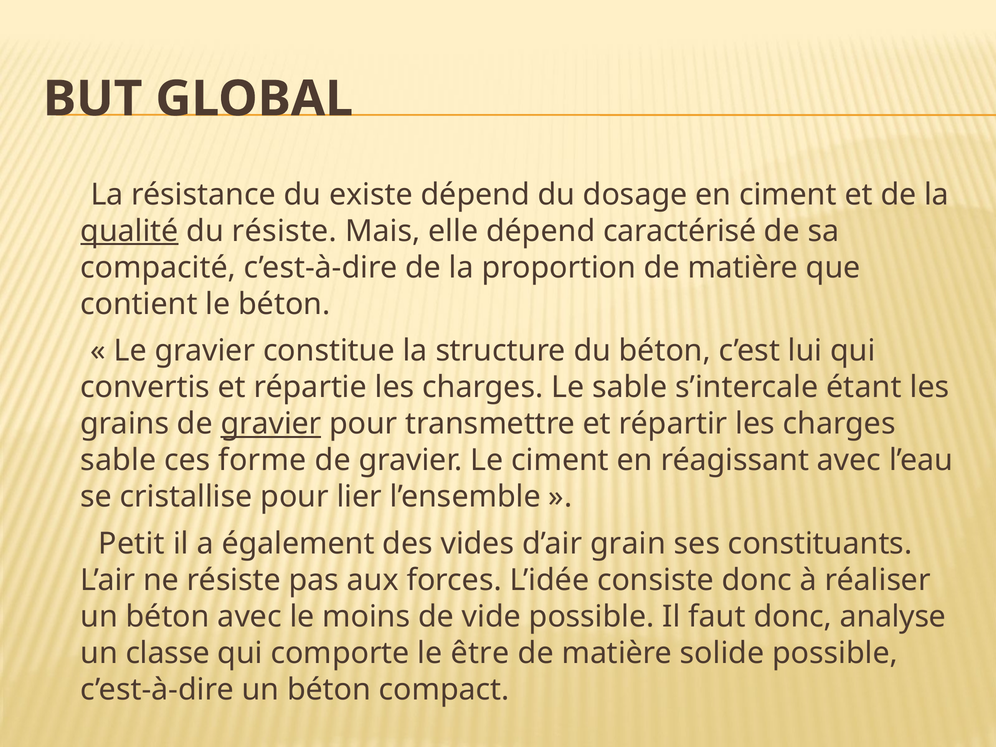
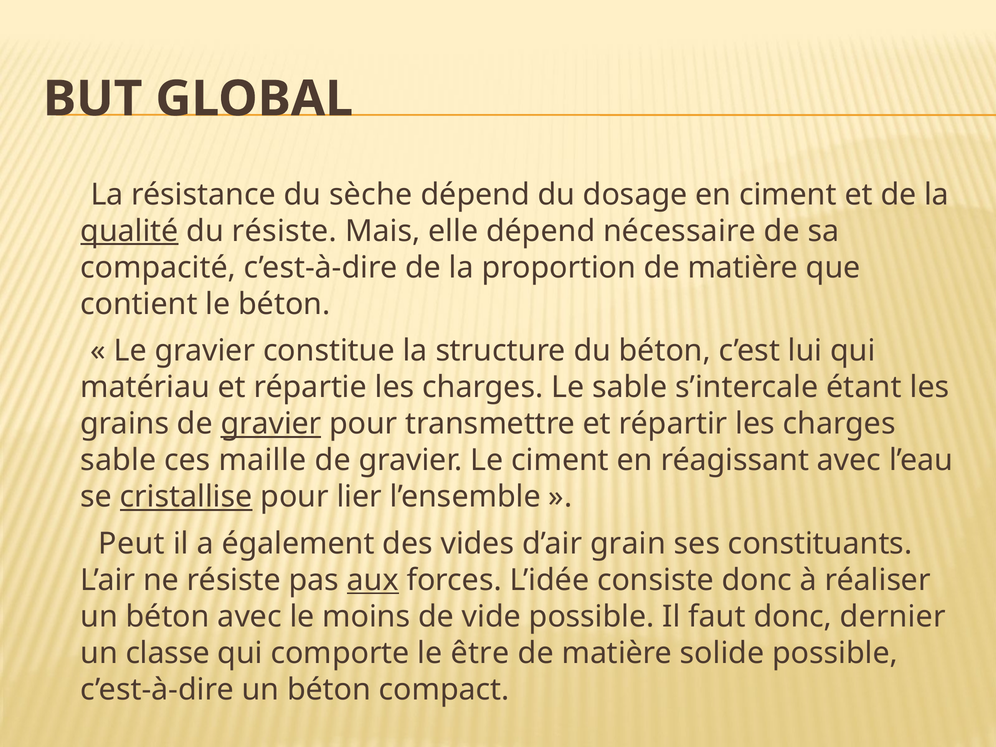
existe: existe -> sèche (371, 195)
caractérisé: caractérisé -> nécessaire (679, 231)
convertis: convertis -> matériau (145, 387)
forme: forme -> maille (262, 460)
cristallise underline: none -> present (186, 497)
Petit: Petit -> Peut (132, 544)
aux underline: none -> present (373, 580)
analyse: analyse -> dernier (893, 617)
